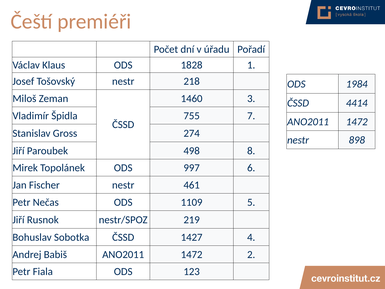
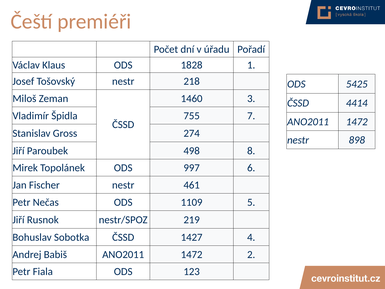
1984: 1984 -> 5425 (357, 84)
